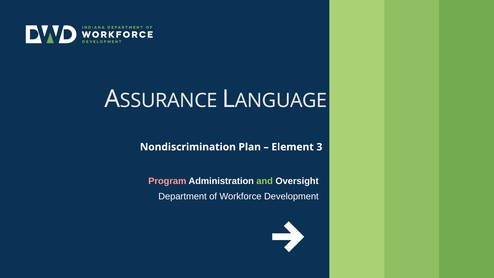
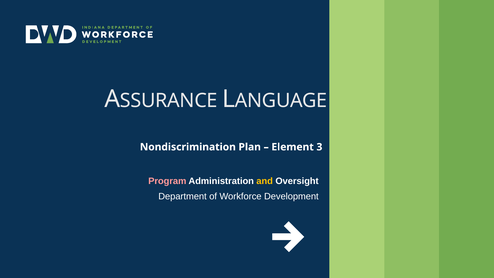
and colour: light green -> yellow (265, 181)
